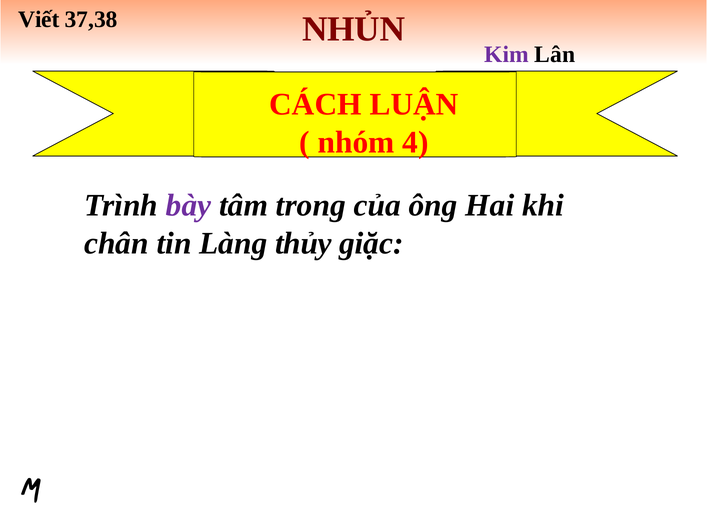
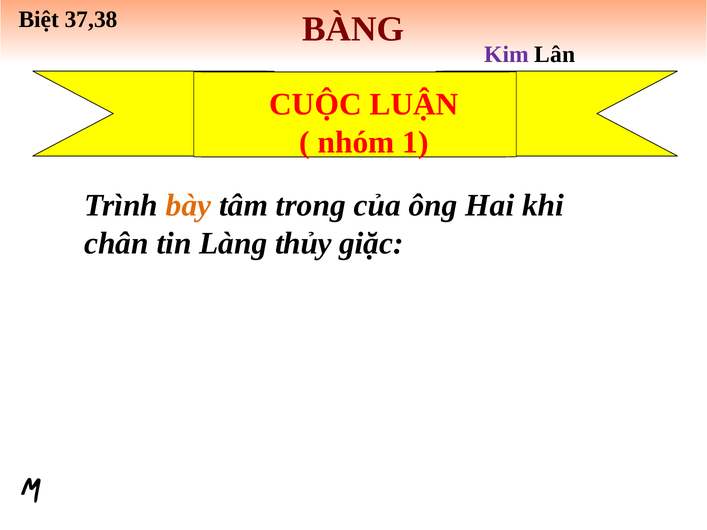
Viết: Viết -> Biệt (39, 19)
NHỦN: NHỦN -> BÀNG (353, 29)
CÁCH: CÁCH -> CUỘC (316, 105)
4: 4 -> 1 (416, 142)
bày colour: purple -> orange (189, 206)
